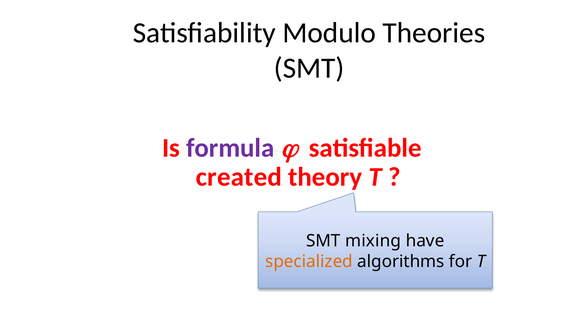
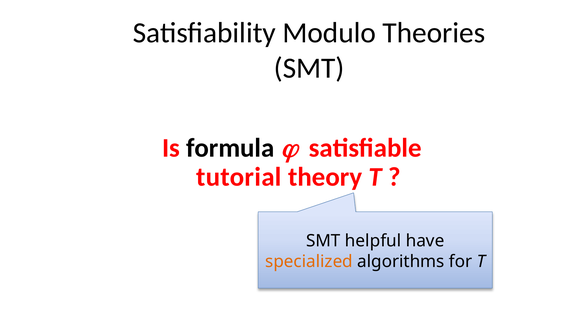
formula colour: purple -> black (230, 148)
created: created -> tutorial (239, 177)
mixing: mixing -> helpful (373, 241)
